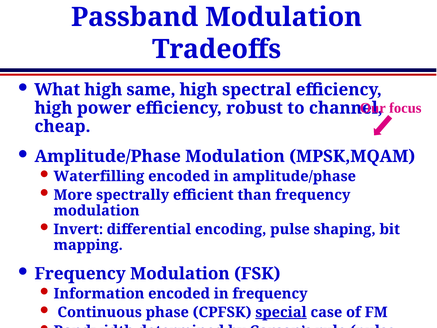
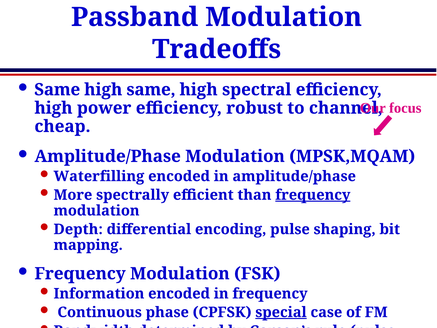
What: What -> Same (57, 90)
frequency underline: none -> present (313, 195)
Invert: Invert -> Depth (78, 229)
